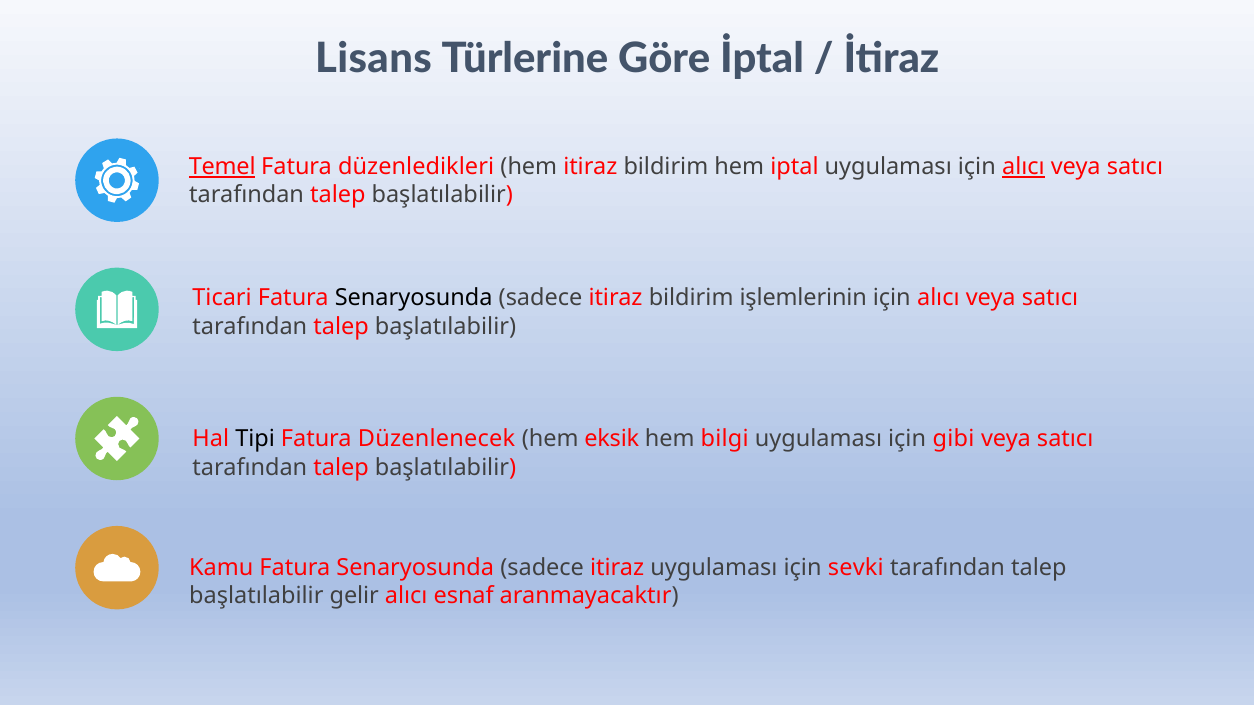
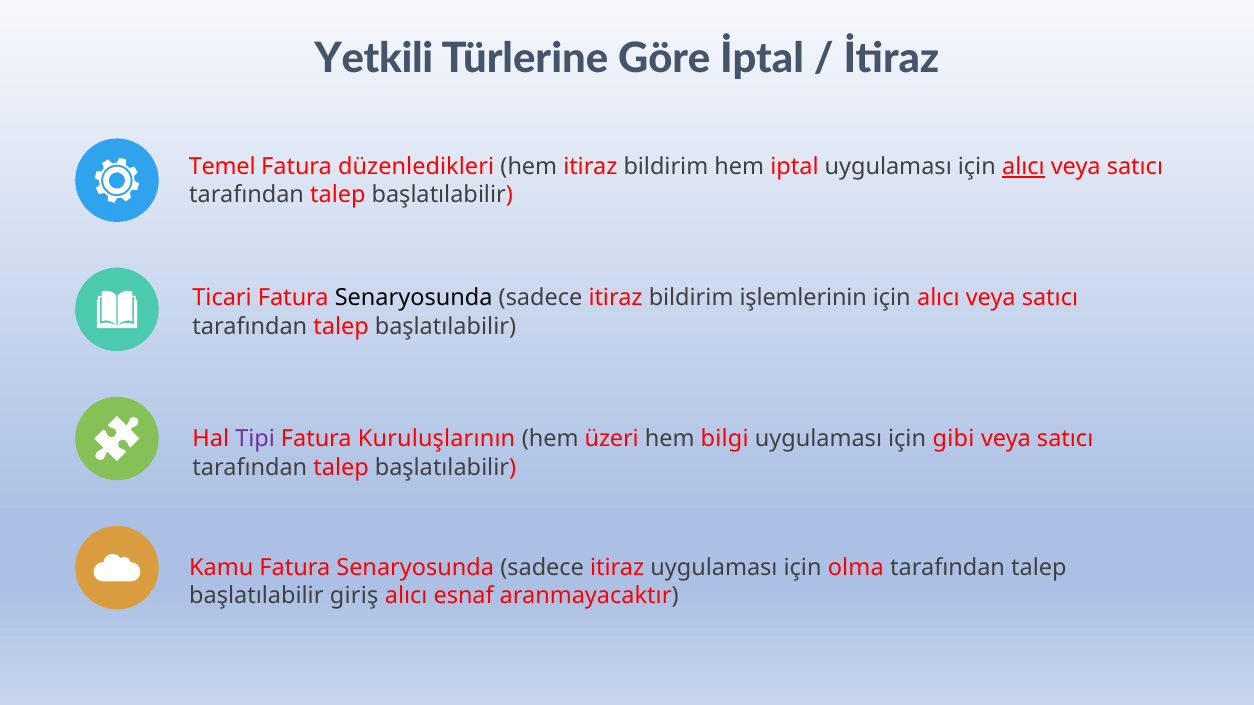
Lisans: Lisans -> Yetkili (374, 59)
Temel underline: present -> none (222, 167)
Tipi colour: black -> purple (255, 439)
Düzenlenecek: Düzenlenecek -> Kuruluşlarının (437, 439)
eksik: eksik -> üzeri (612, 439)
sevki: sevki -> olma (856, 568)
gelir: gelir -> giriş (354, 596)
